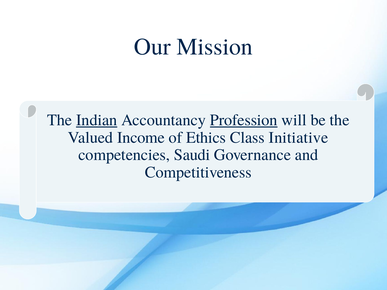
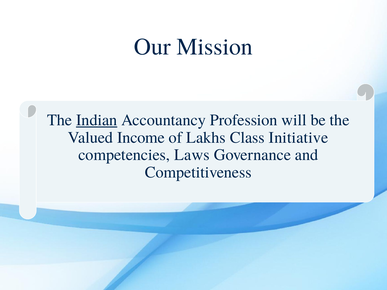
Profession underline: present -> none (244, 120)
Ethics: Ethics -> Lakhs (206, 138)
Saudi: Saudi -> Laws (192, 155)
